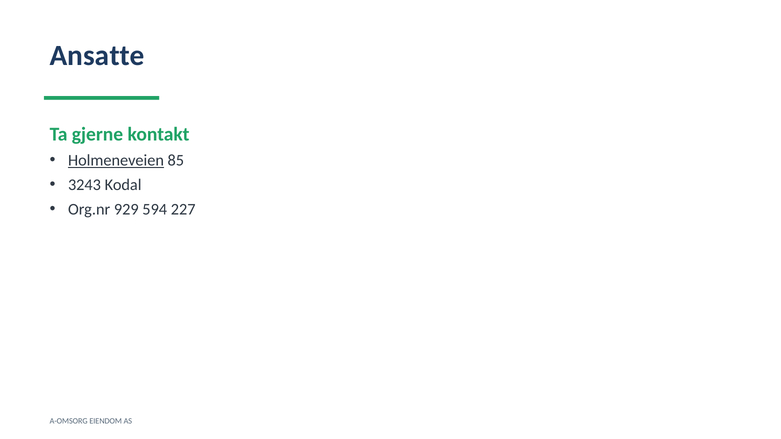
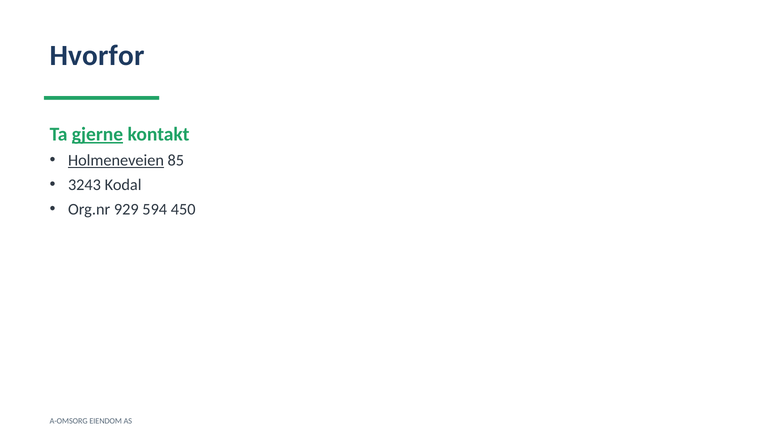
Ansatte: Ansatte -> Hvorfor (97, 56)
gjerne underline: none -> present (98, 134)
227: 227 -> 450 (183, 209)
